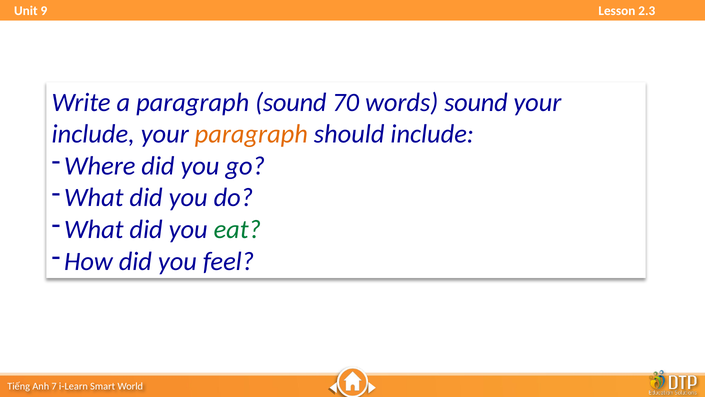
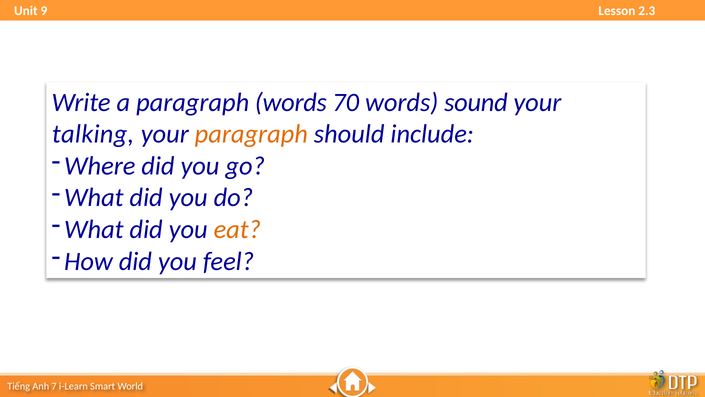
paragraph sound: sound -> words (291, 102)
include: include -> talking (93, 134)
eat colour: green -> orange (237, 229)
